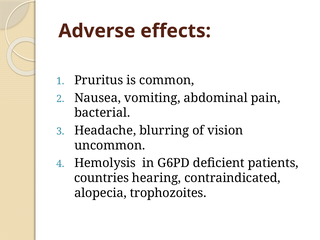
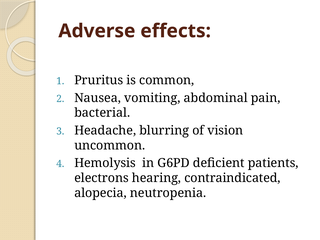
countries: countries -> electrons (101, 178)
trophozoites: trophozoites -> neutropenia (168, 193)
